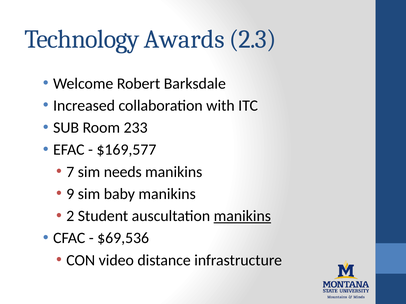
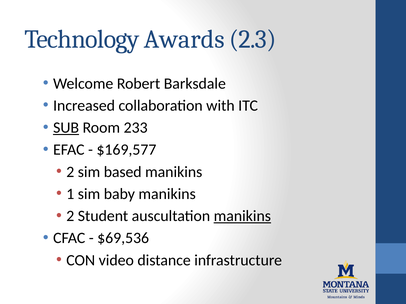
SUB underline: none -> present (66, 128)
7: 7 -> 2 (70, 172)
needs: needs -> based (123, 172)
9: 9 -> 1 (70, 194)
